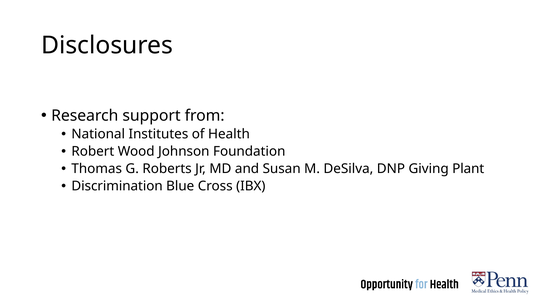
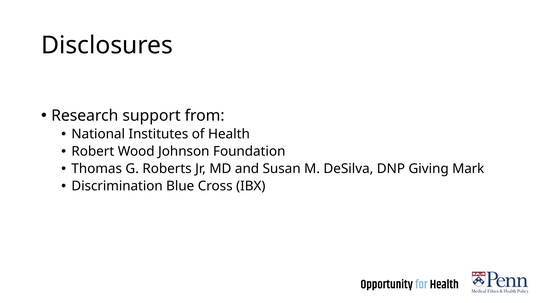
Plant: Plant -> Mark (468, 169)
